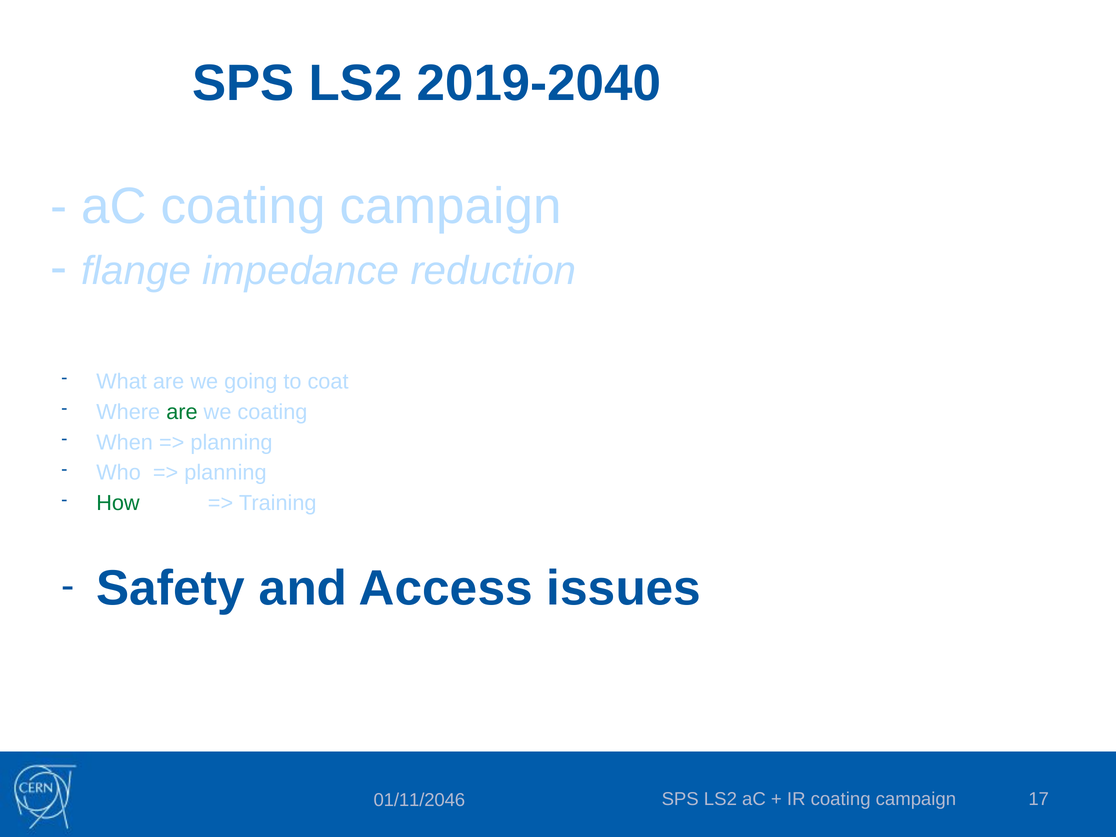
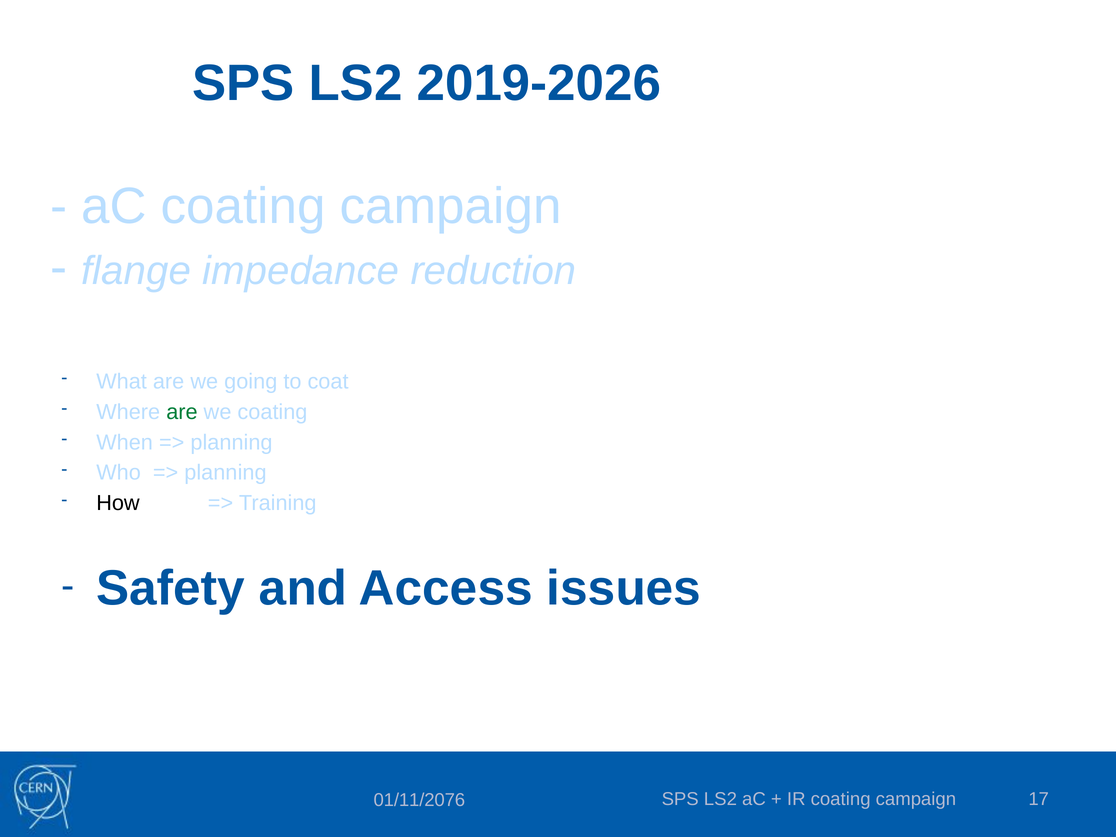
2019-2040: 2019-2040 -> 2019-2026 (539, 83)
How colour: green -> black (118, 503)
01/11/2046: 01/11/2046 -> 01/11/2076 (419, 800)
